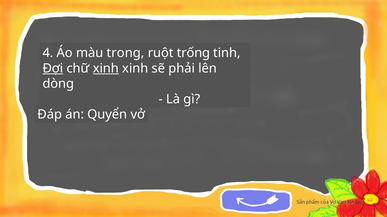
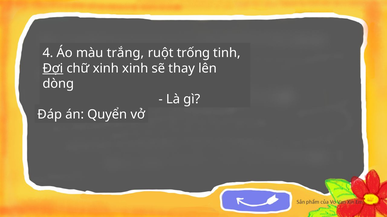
trong: trong -> trắng (126, 53)
xinh underline: present -> none (106, 69)
phải: phải -> thay (182, 69)
